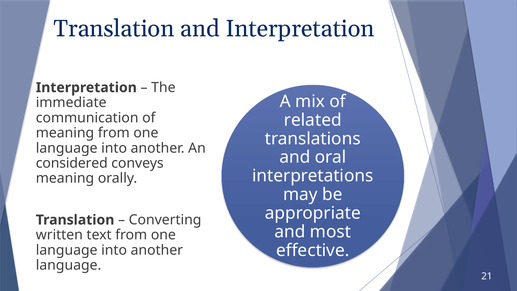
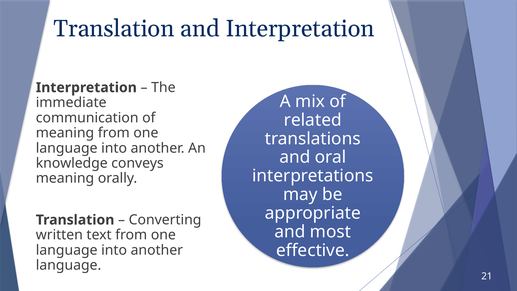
considered: considered -> knowledge (72, 163)
